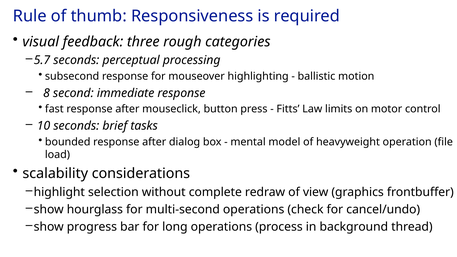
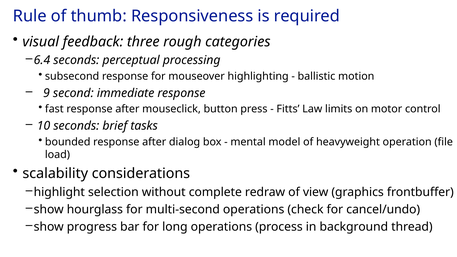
5.7: 5.7 -> 6.4 (42, 60)
8: 8 -> 9 (47, 93)
